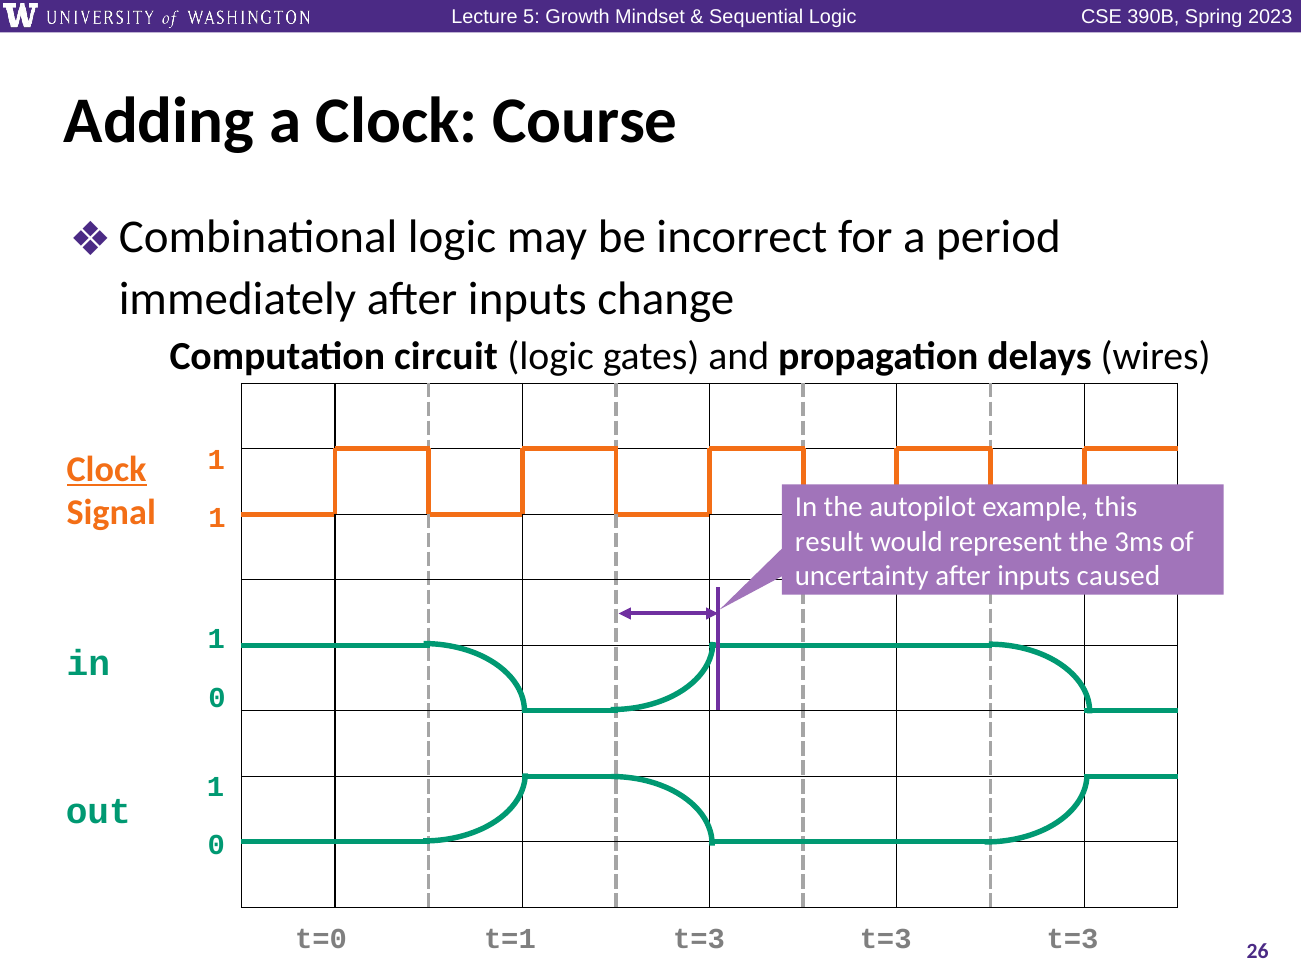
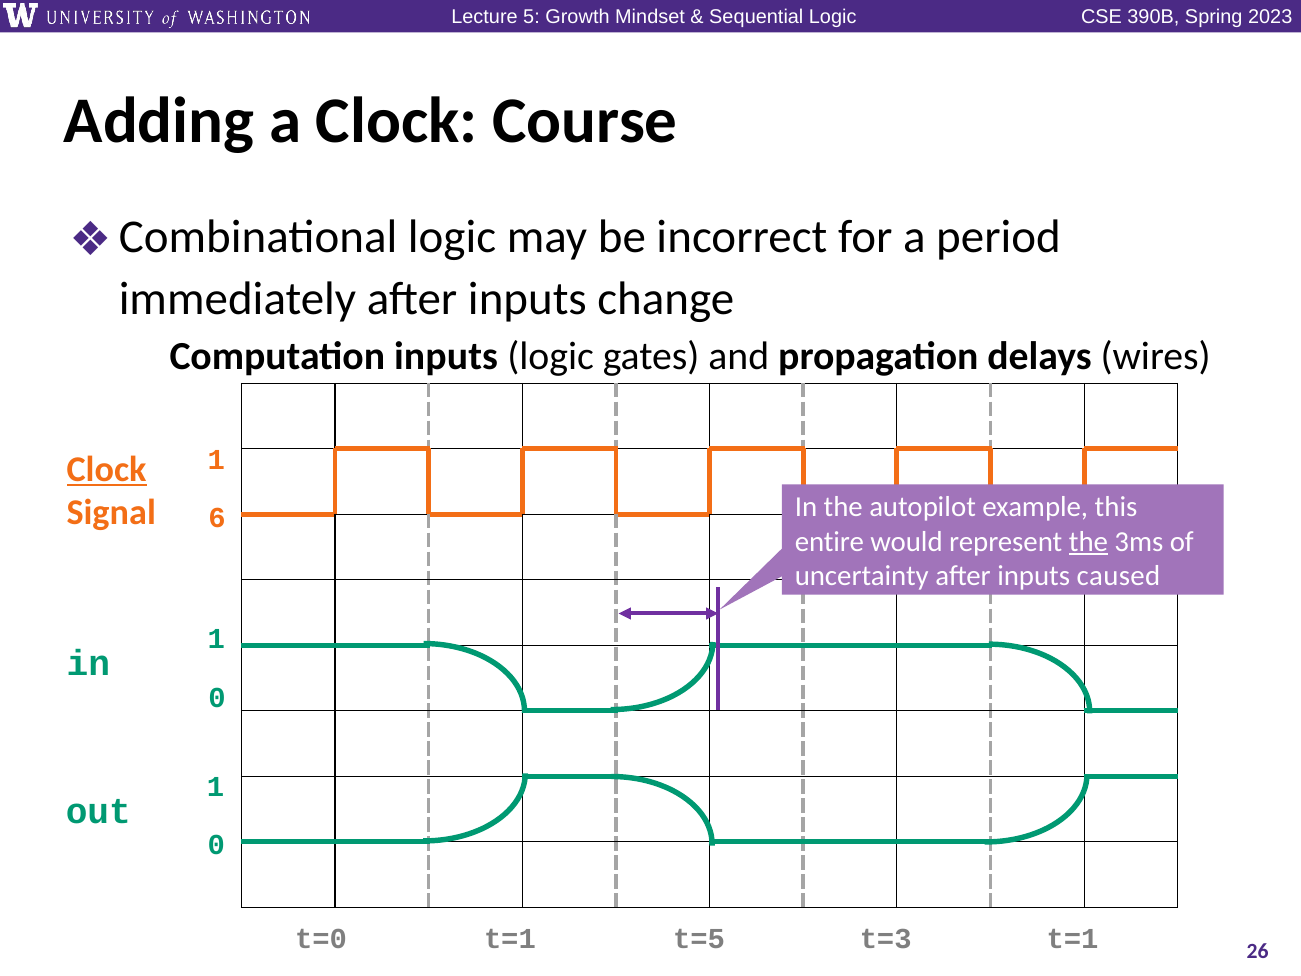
circuit: circuit -> inputs (446, 356)
Signal 1: 1 -> 6 (217, 518)
result: result -> entire (829, 541)
the underline: none -> present (1088, 541)
t=1 t=3: t=3 -> t=5 (699, 938)
t=3: t=3 -> t=1 (1073, 938)
